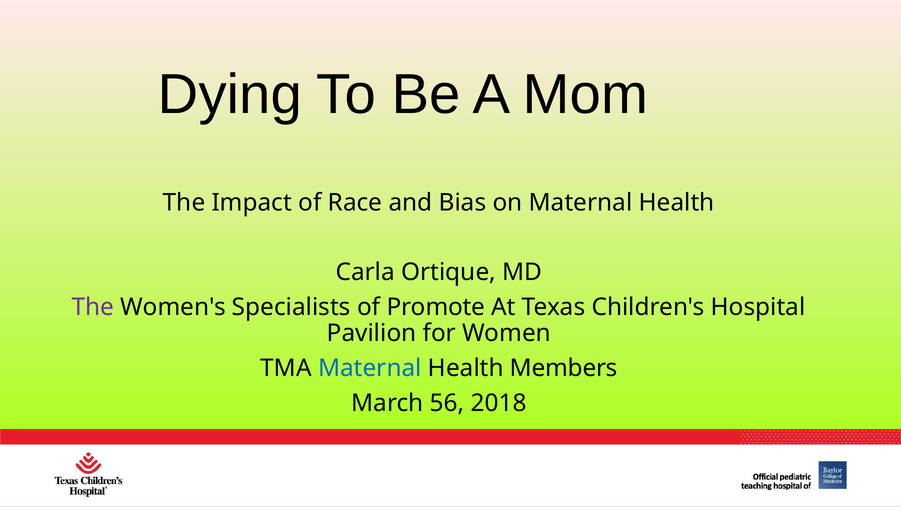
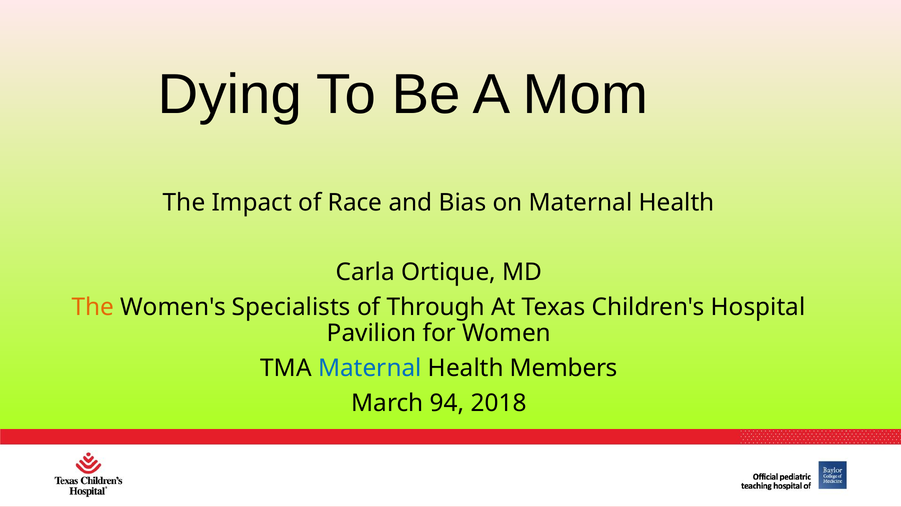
The colour: purple -> orange (93, 307)
Promote: Promote -> Through (436, 307)
56: 56 -> 94 (447, 403)
